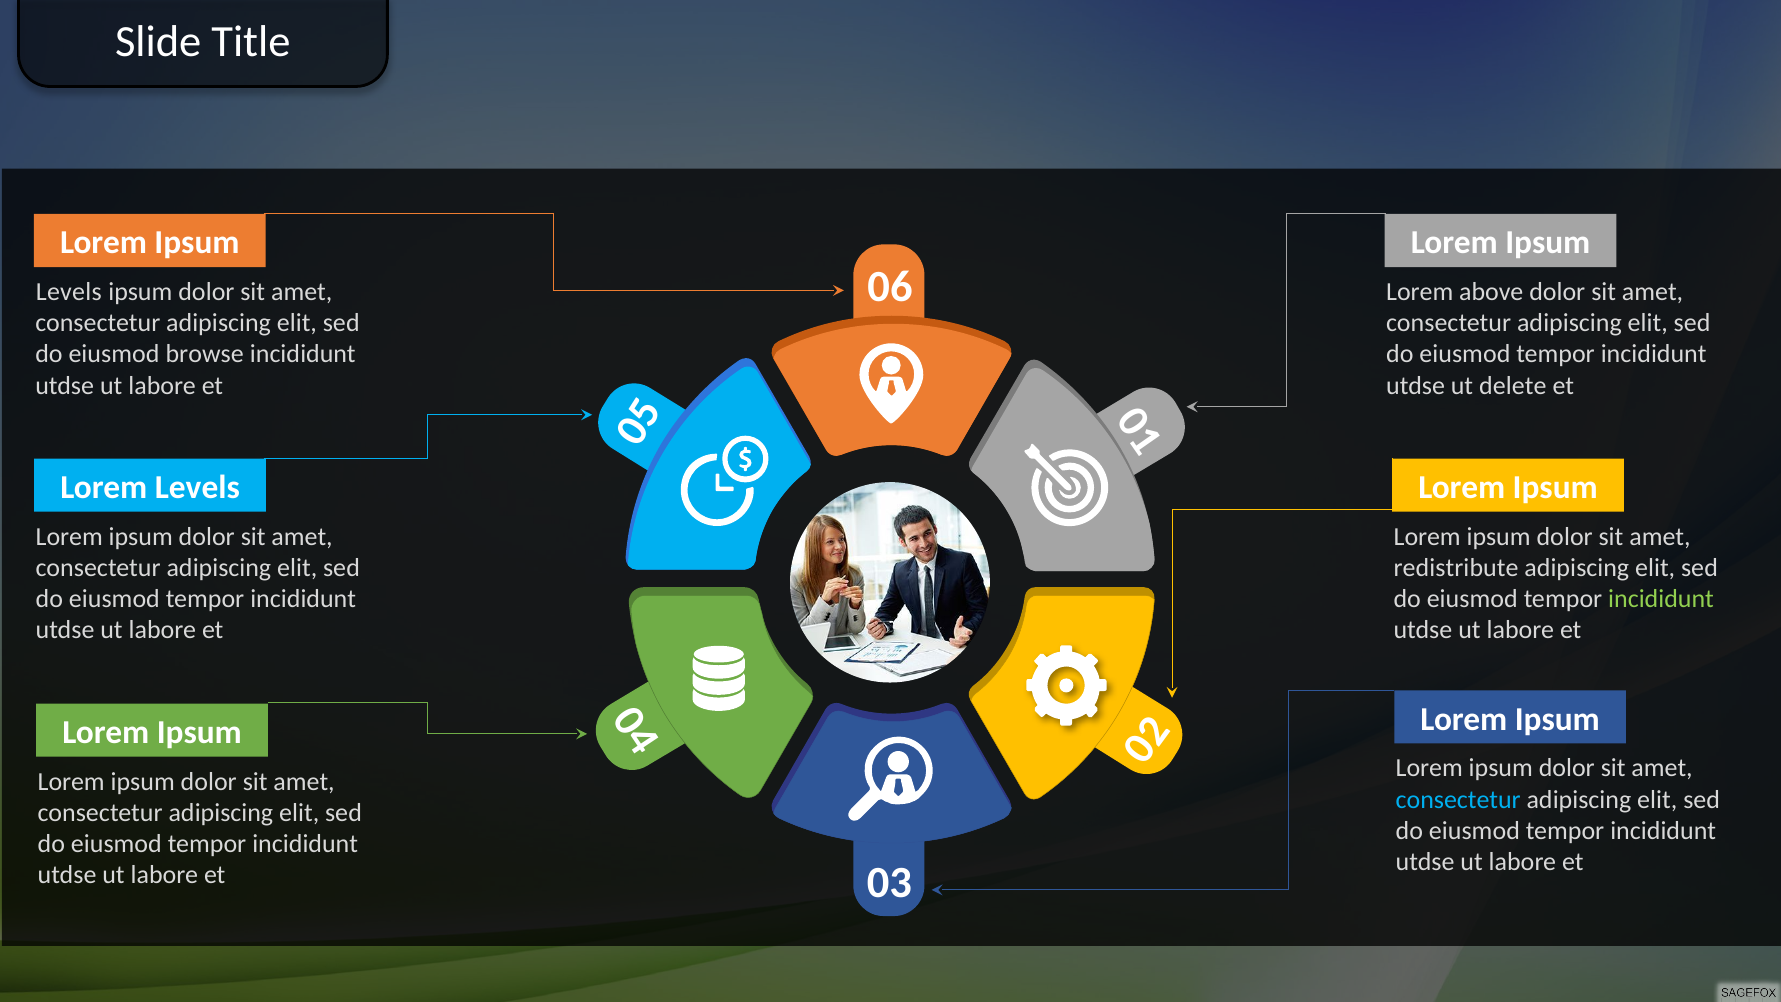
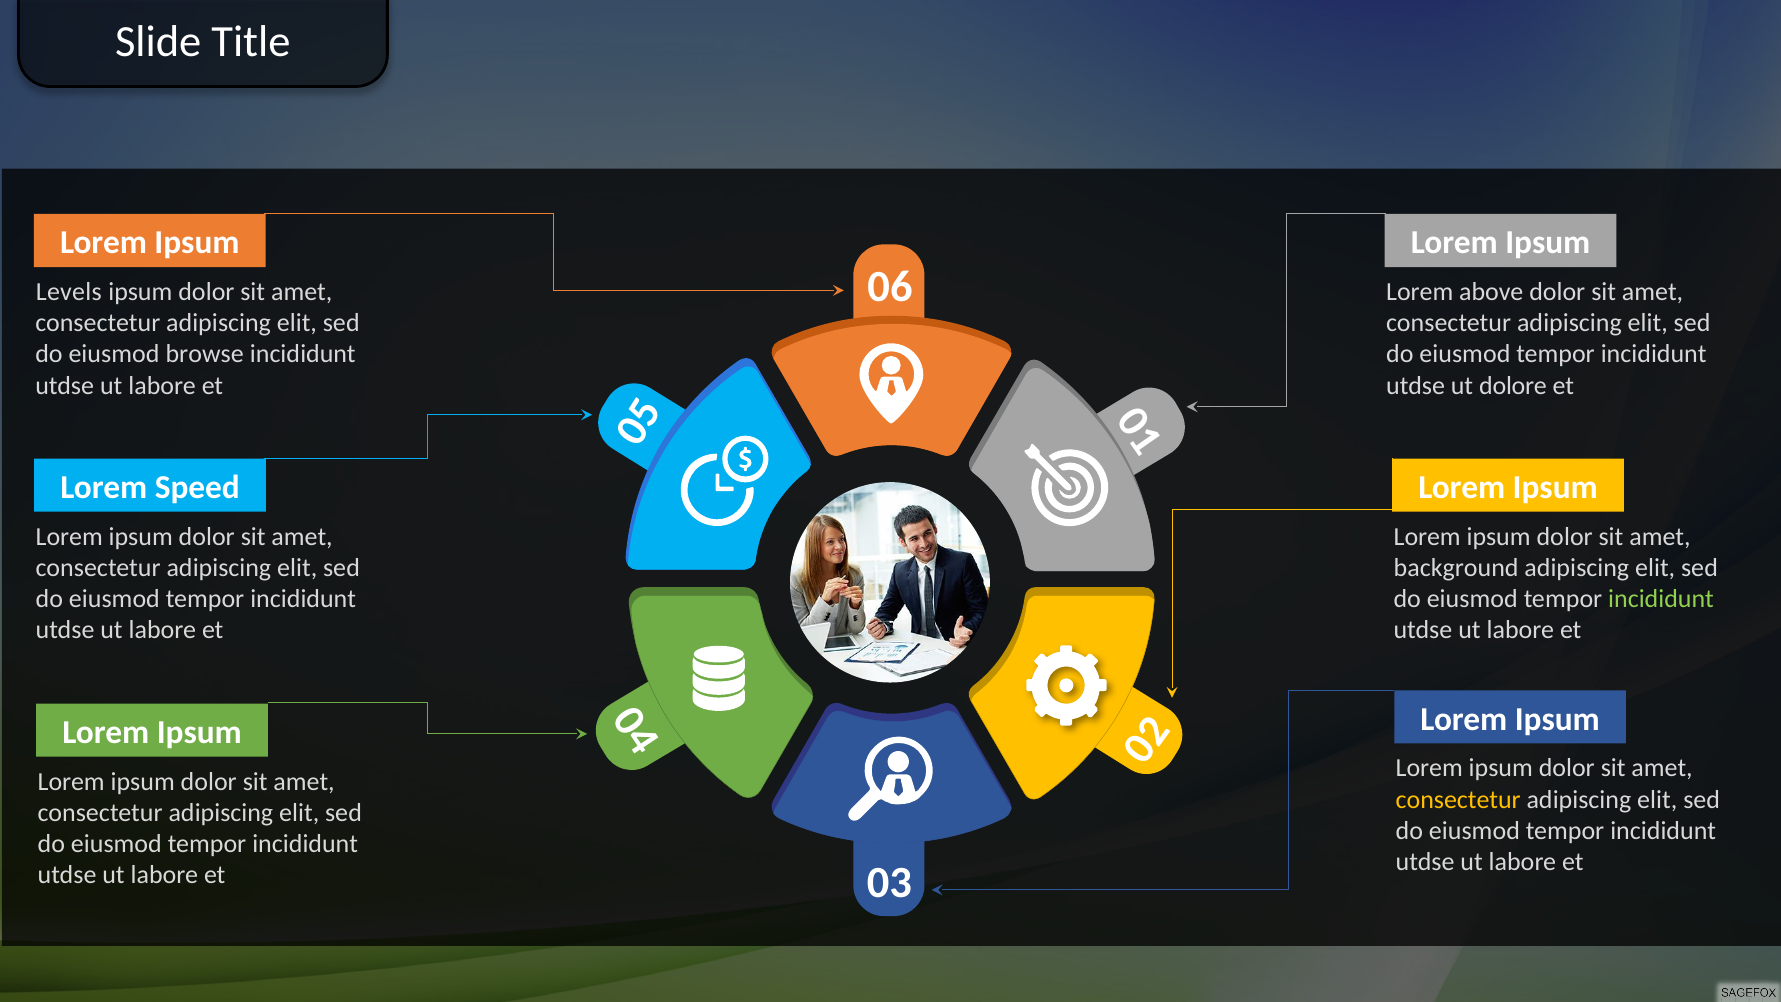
delete: delete -> dolore (1513, 385)
Lorem Levels: Levels -> Speed (197, 487)
redistribute: redistribute -> background (1456, 568)
consectetur colour: light blue -> yellow (1458, 799)
